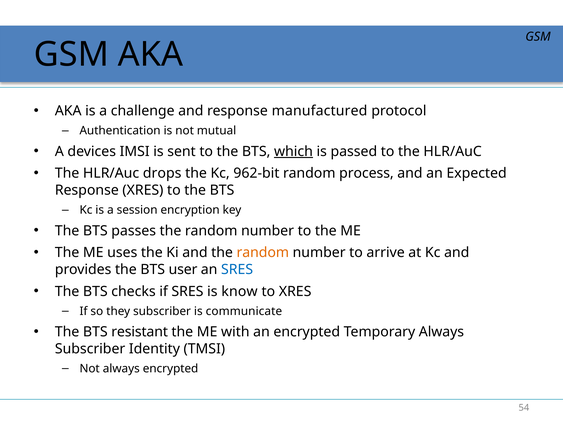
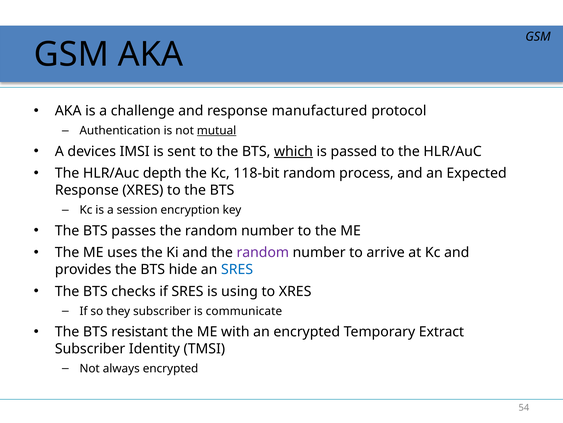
mutual underline: none -> present (217, 130)
drops: drops -> depth (162, 173)
962-bit: 962-bit -> 118-bit (256, 173)
random colour: orange -> purple (263, 252)
user: user -> hide (183, 269)
know: know -> using (240, 291)
Temporary Always: Always -> Extract (441, 331)
